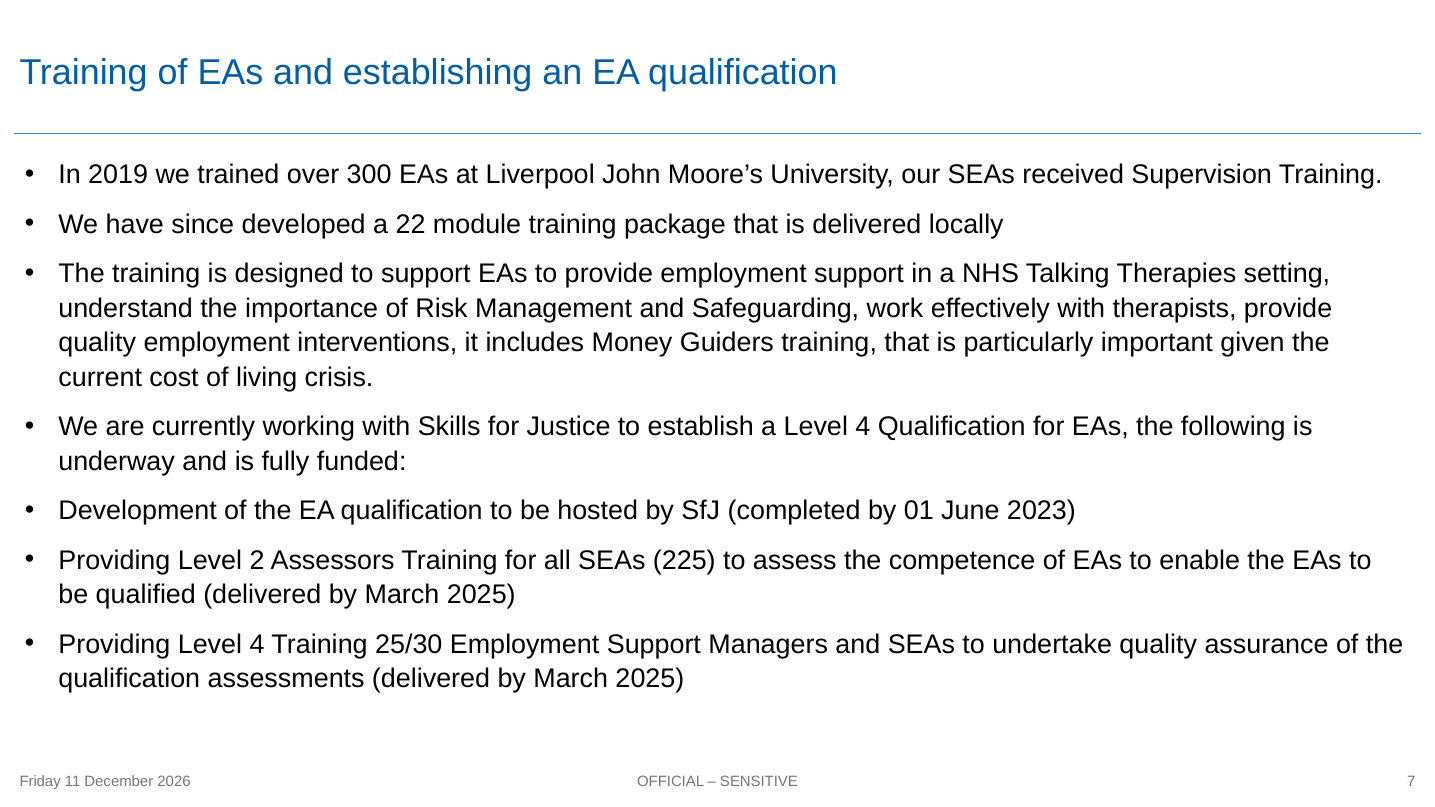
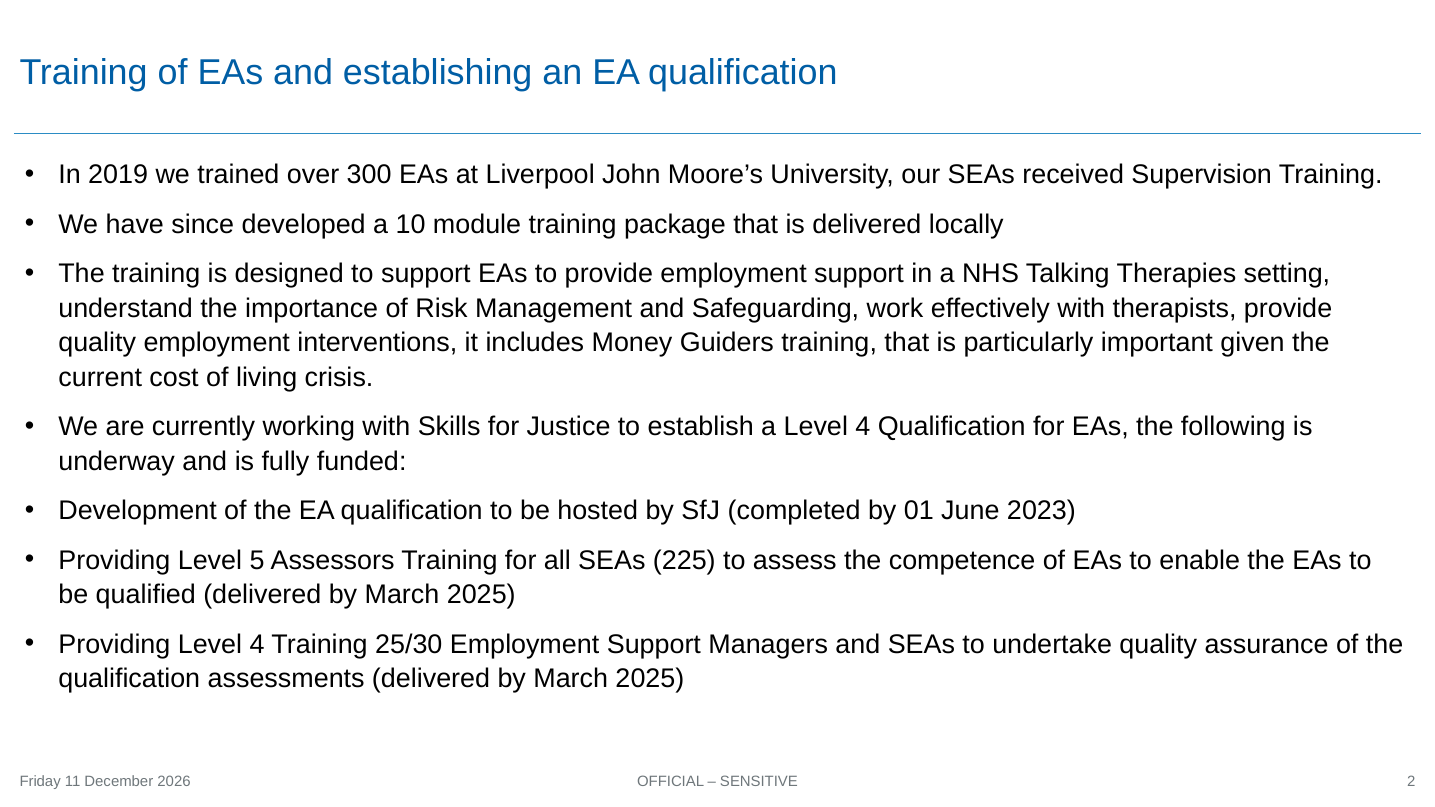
22: 22 -> 10 (410, 224)
2: 2 -> 5 (257, 561)
7: 7 -> 2 (1411, 782)
